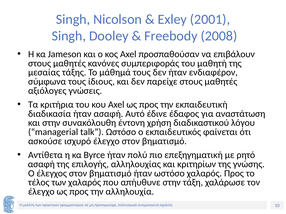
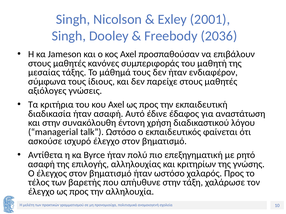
2008: 2008 -> 2036 (219, 36)
των χαλαρός: χαλαρός -> βαρετής (85, 183)
